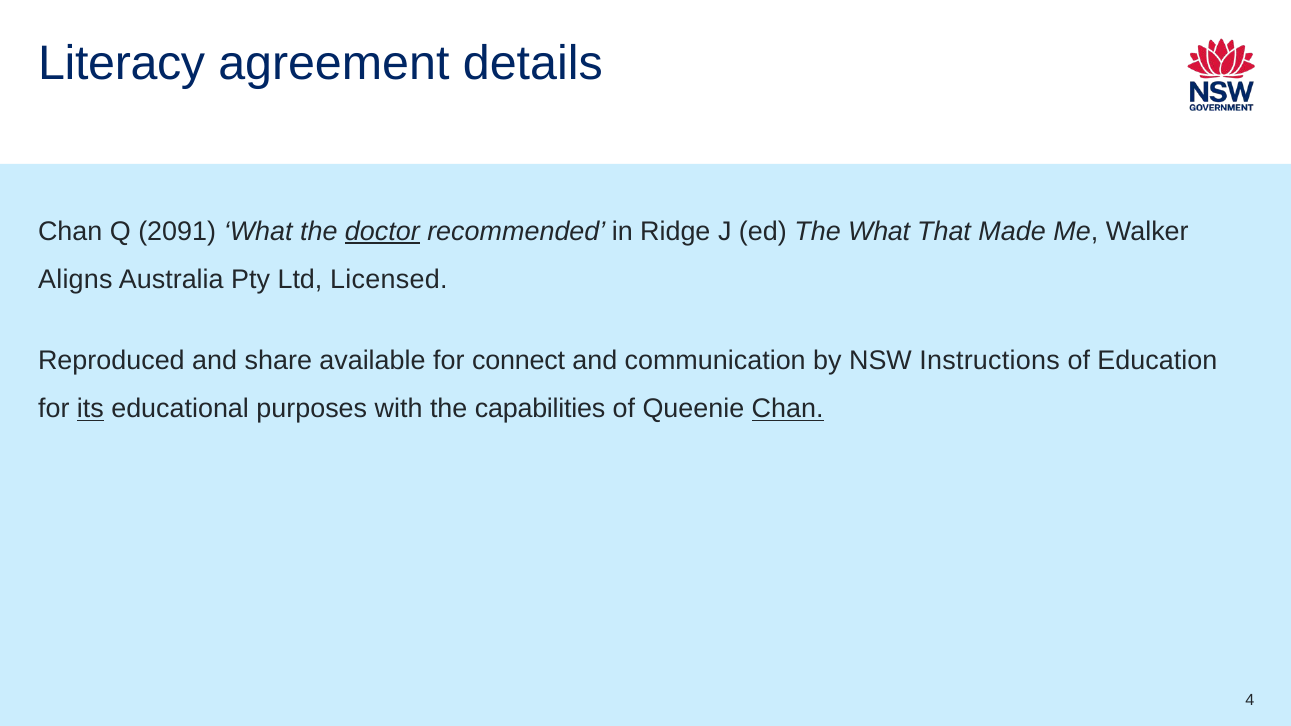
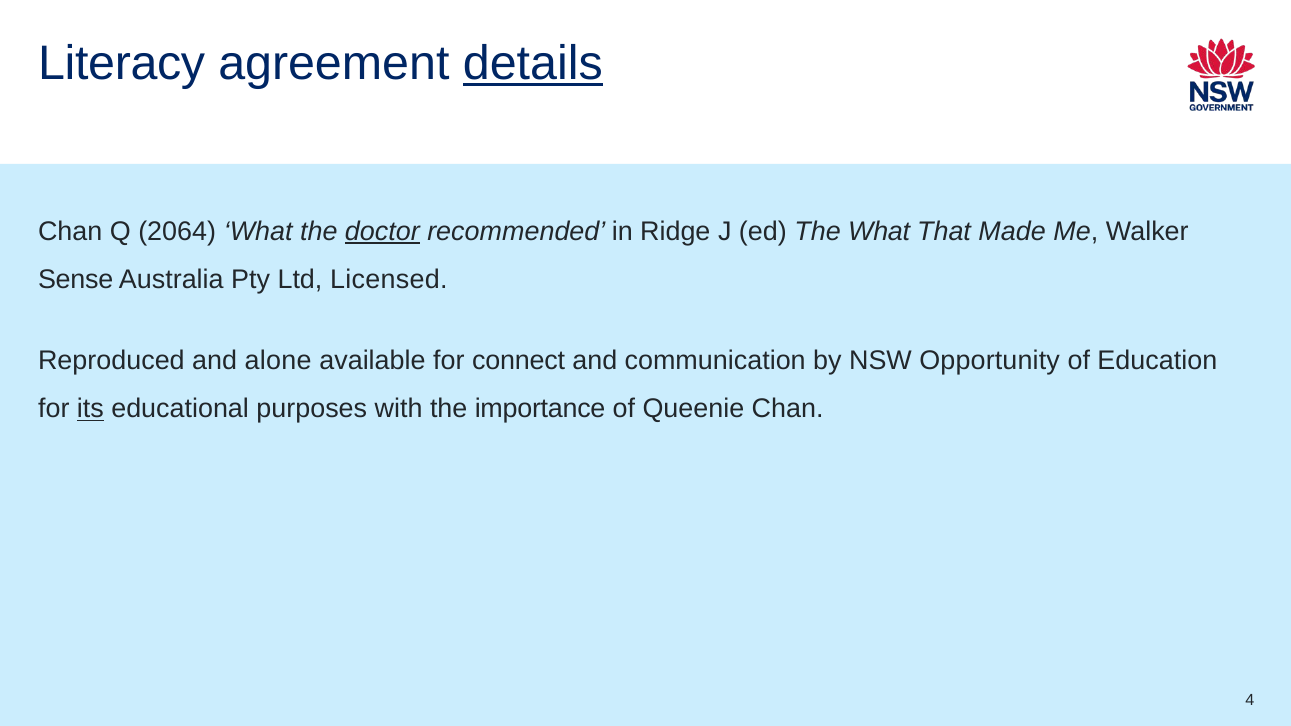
details underline: none -> present (533, 64)
2091: 2091 -> 2064 (177, 231)
Aligns: Aligns -> Sense (76, 280)
share: share -> alone (278, 360)
Instructions: Instructions -> Opportunity (990, 360)
capabilities: capabilities -> importance (540, 409)
Chan underline: present -> none (788, 409)
